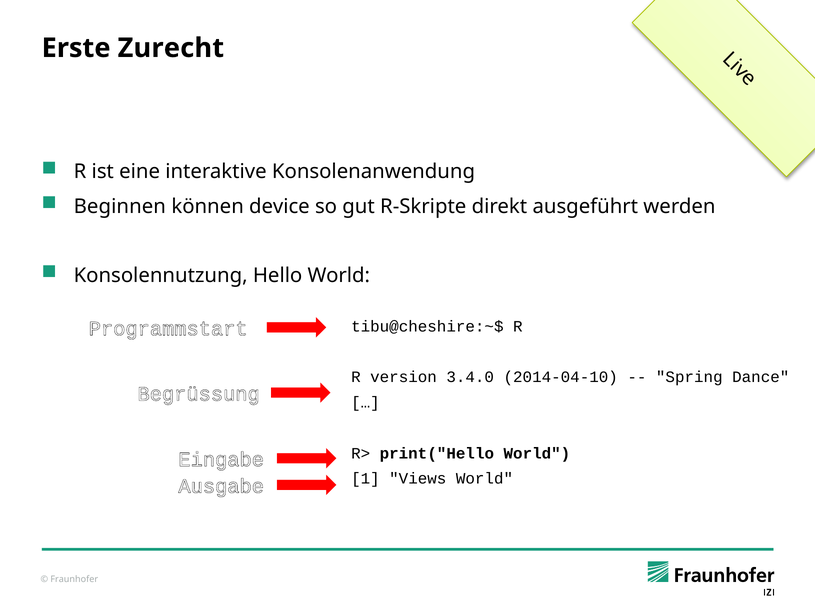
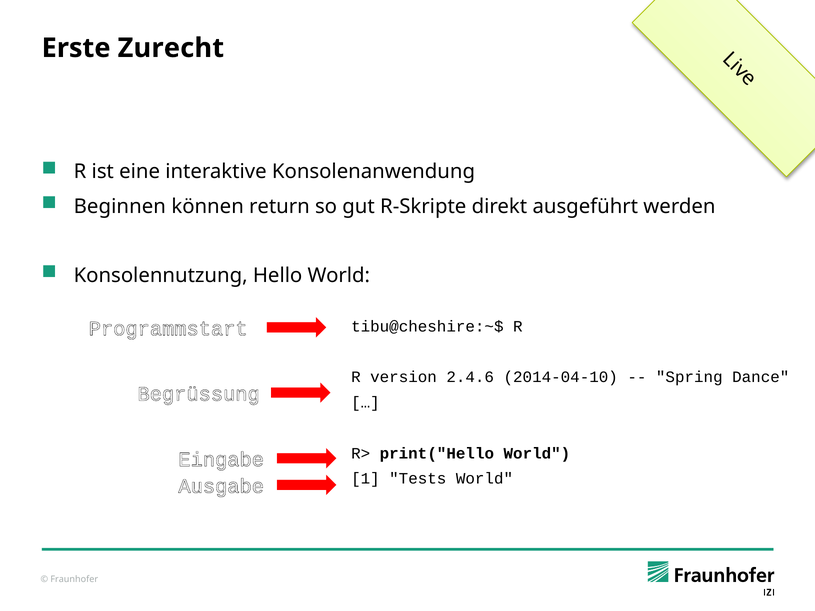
device: device -> return (279, 206)
3.4.0: 3.4.0 -> 2.4.6 (470, 377)
Views: Views -> Tests (418, 479)
